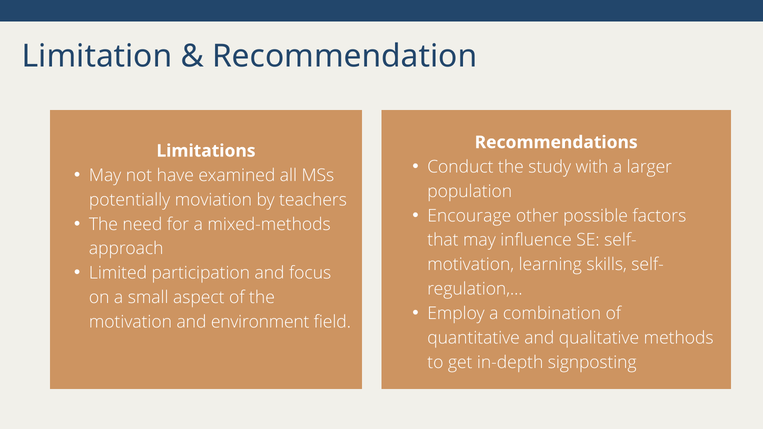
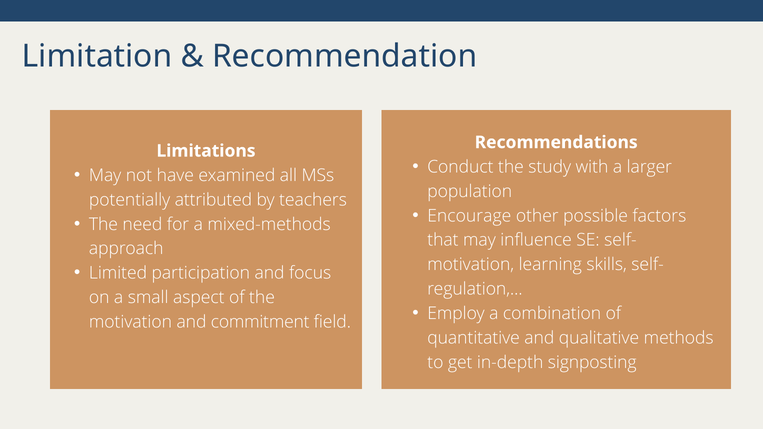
moviation: moviation -> attributed (213, 200)
environment: environment -> commitment (260, 322)
